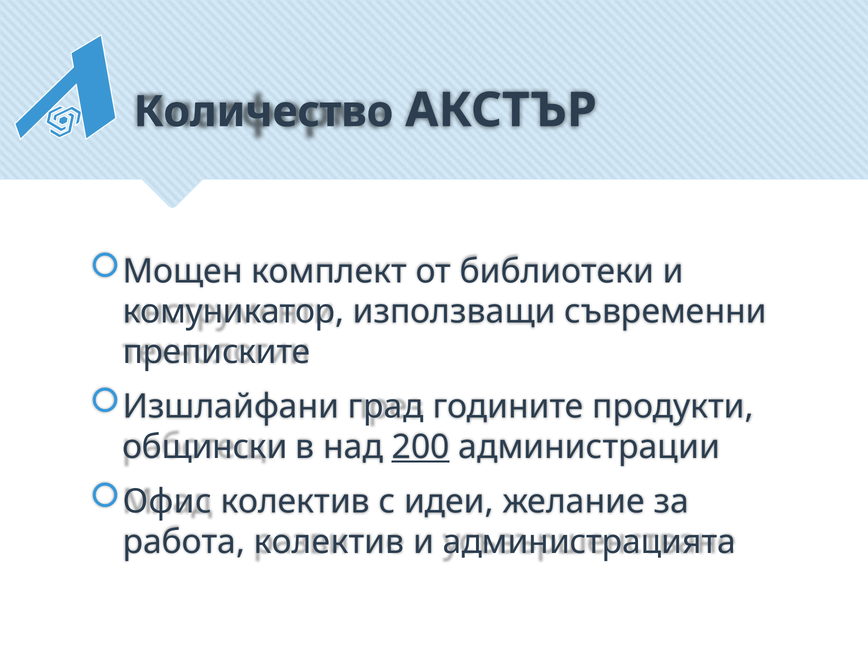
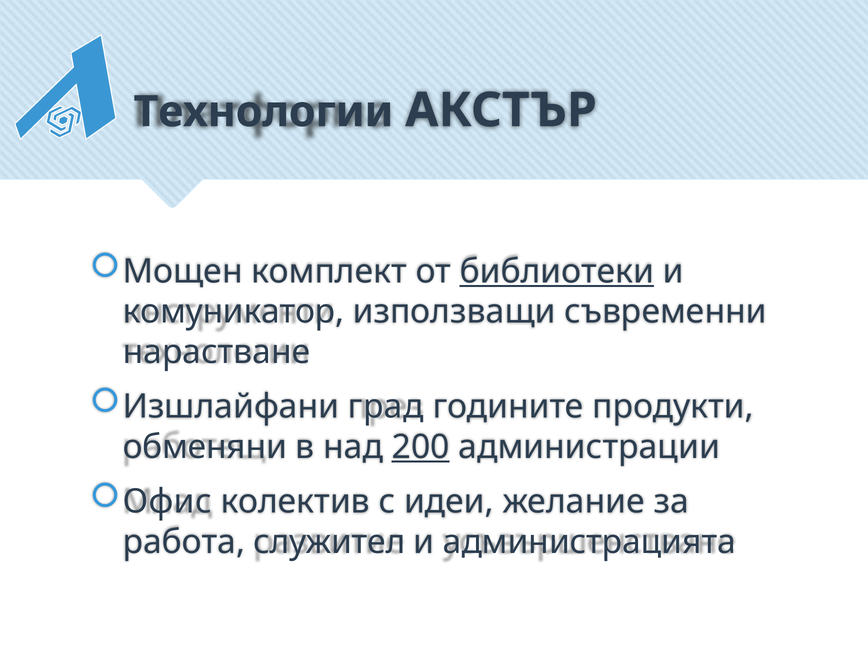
Количество: Количество -> Технологии (264, 112)
библиотеки underline: none -> present (557, 271)
преписките: преписките -> нарастване (216, 352)
общински: общински -> обменяни (205, 447)
работа колектив: колектив -> служител (329, 542)
